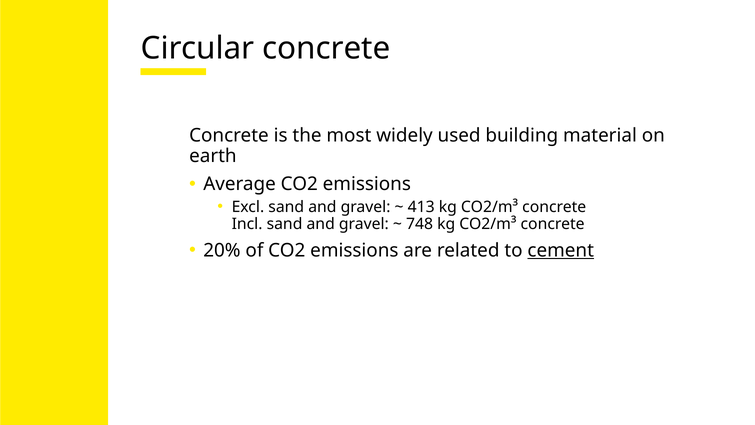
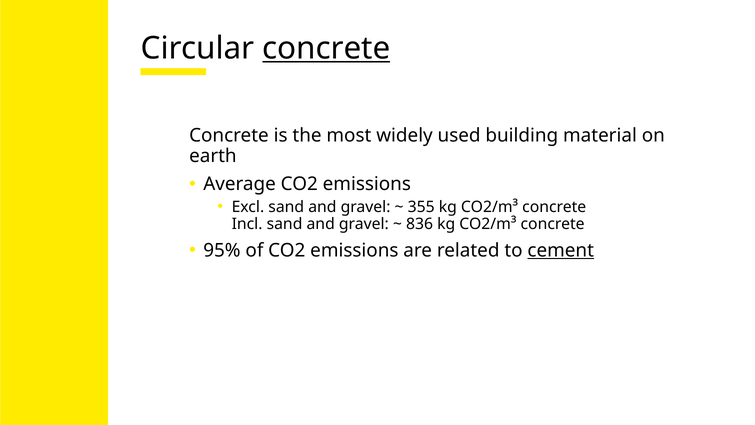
concrete underline: none -> present (326, 48)
413: 413 -> 355 (421, 207)
748: 748 -> 836 (420, 224)
20%: 20% -> 95% (222, 250)
